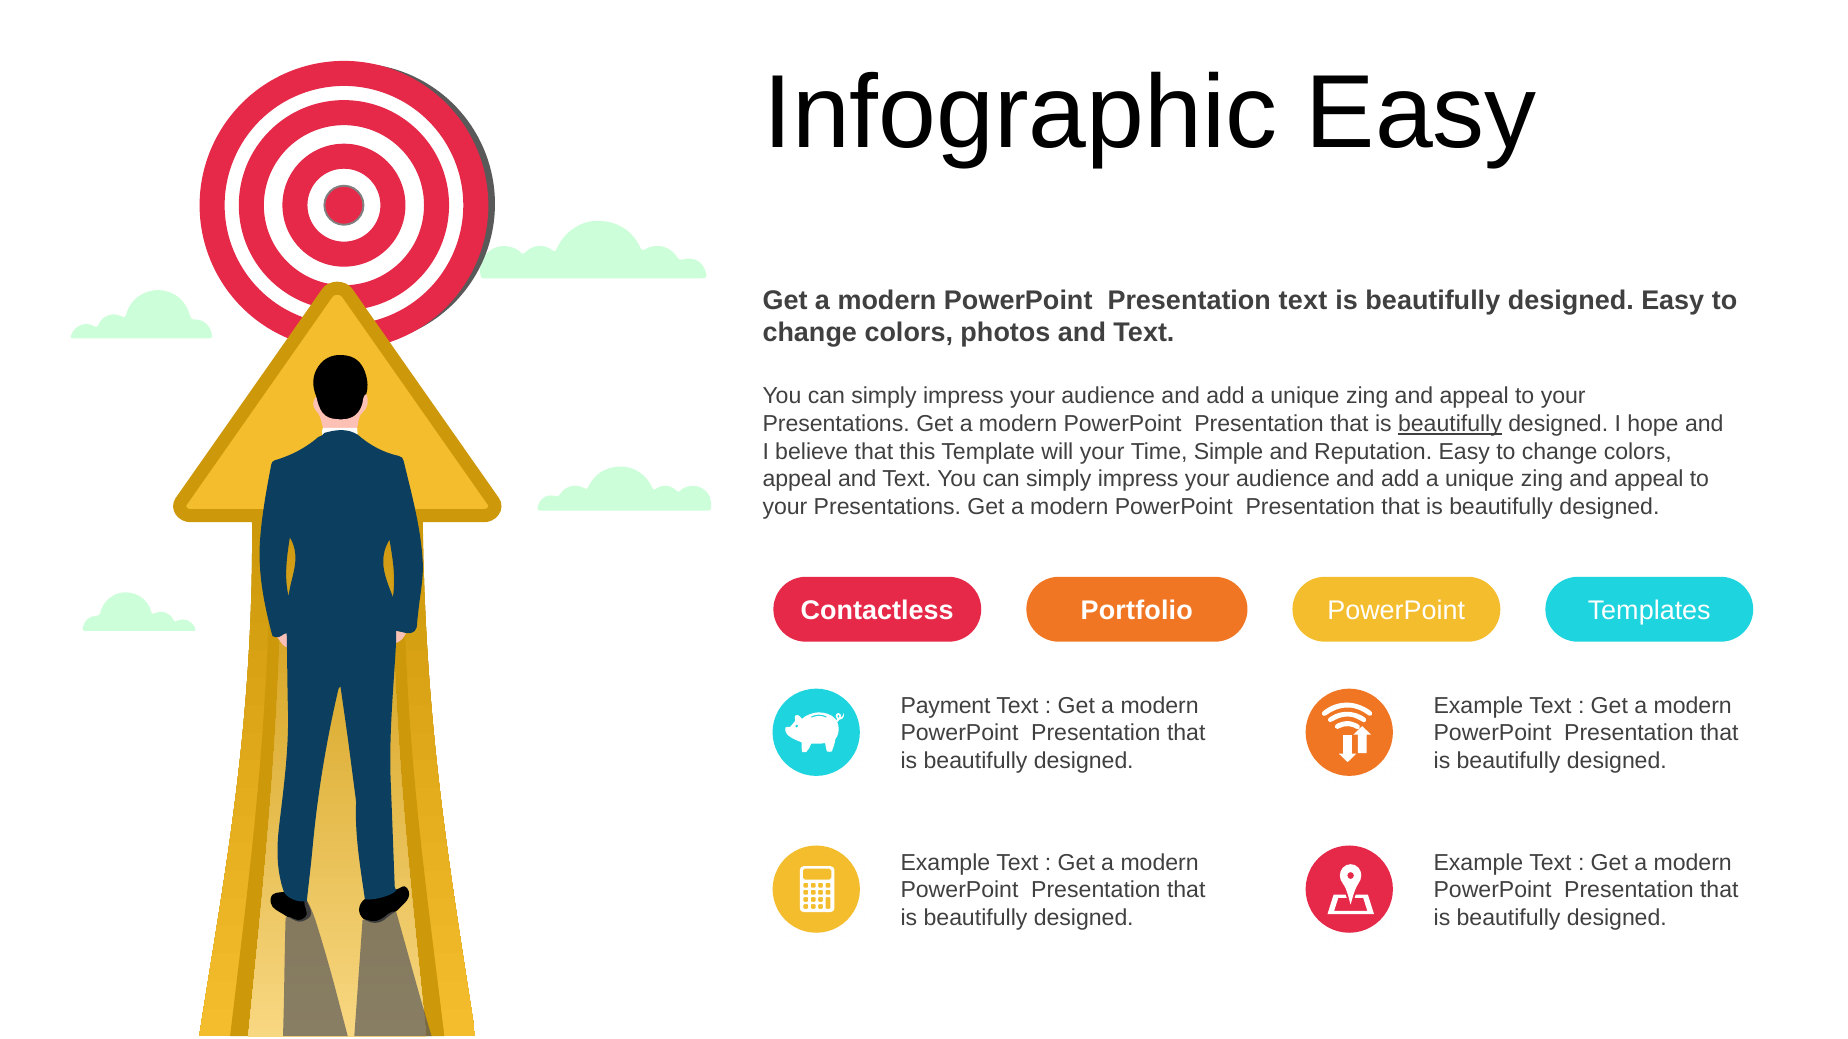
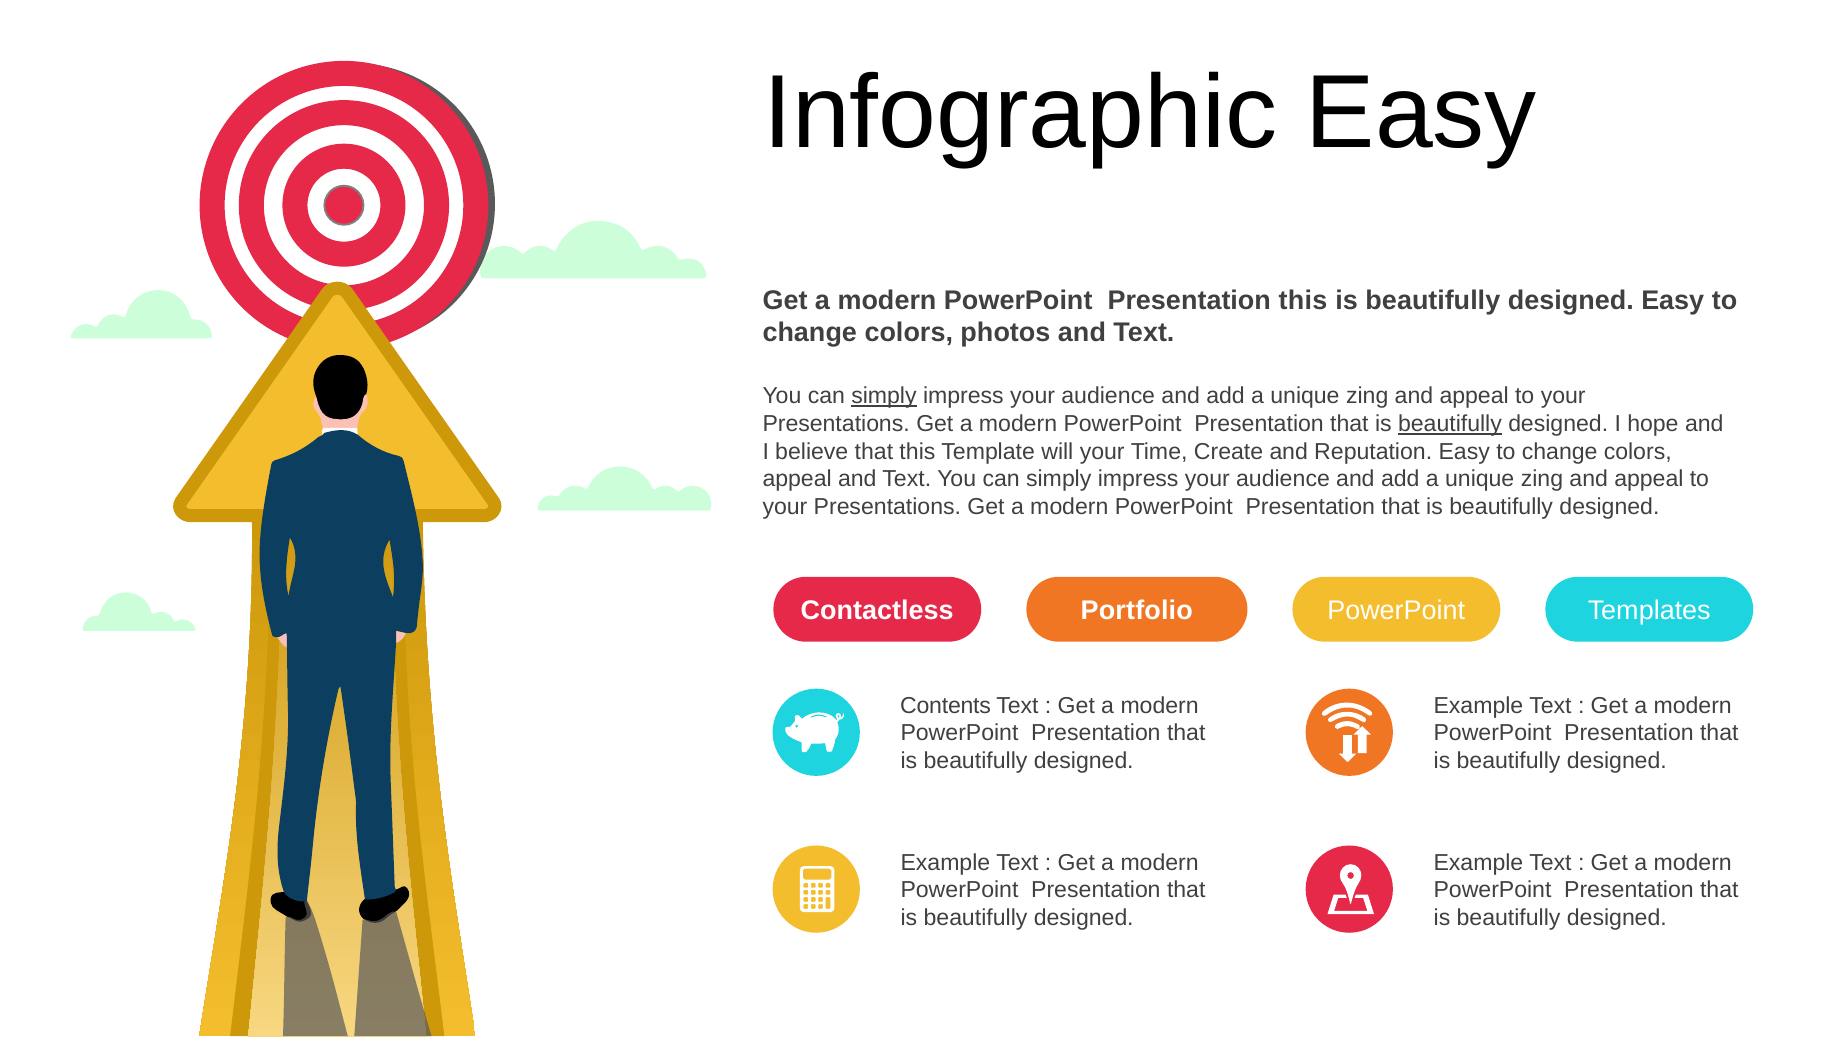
Presentation text: text -> this (1303, 301)
simply underline: none -> present (884, 396)
Simple: Simple -> Create (1229, 452)
Payment: Payment -> Contents (946, 706)
